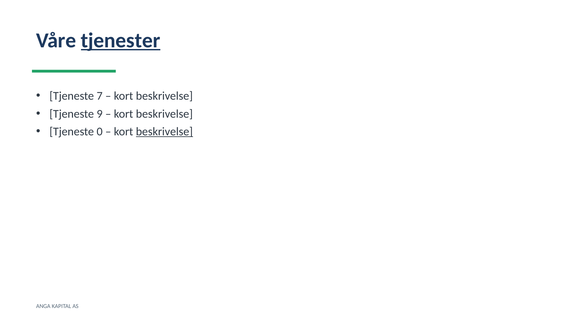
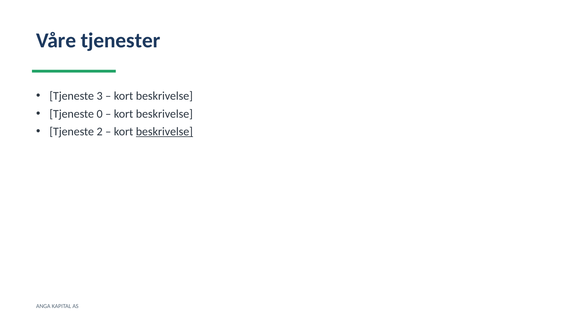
tjenester underline: present -> none (121, 41)
7: 7 -> 3 (100, 96)
9: 9 -> 0 (100, 114)
0: 0 -> 2 (100, 132)
